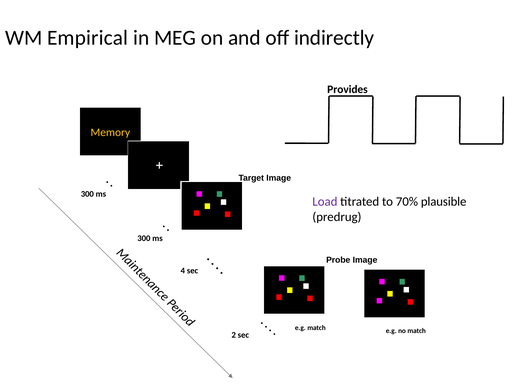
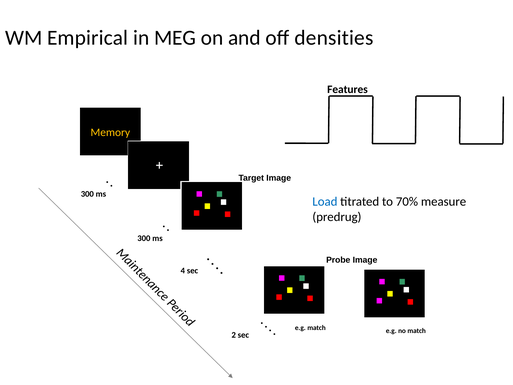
indirectly: indirectly -> densities (334, 38)
Provides: Provides -> Features (347, 89)
Load colour: purple -> blue (325, 201)
plausible: plausible -> measure (444, 201)
